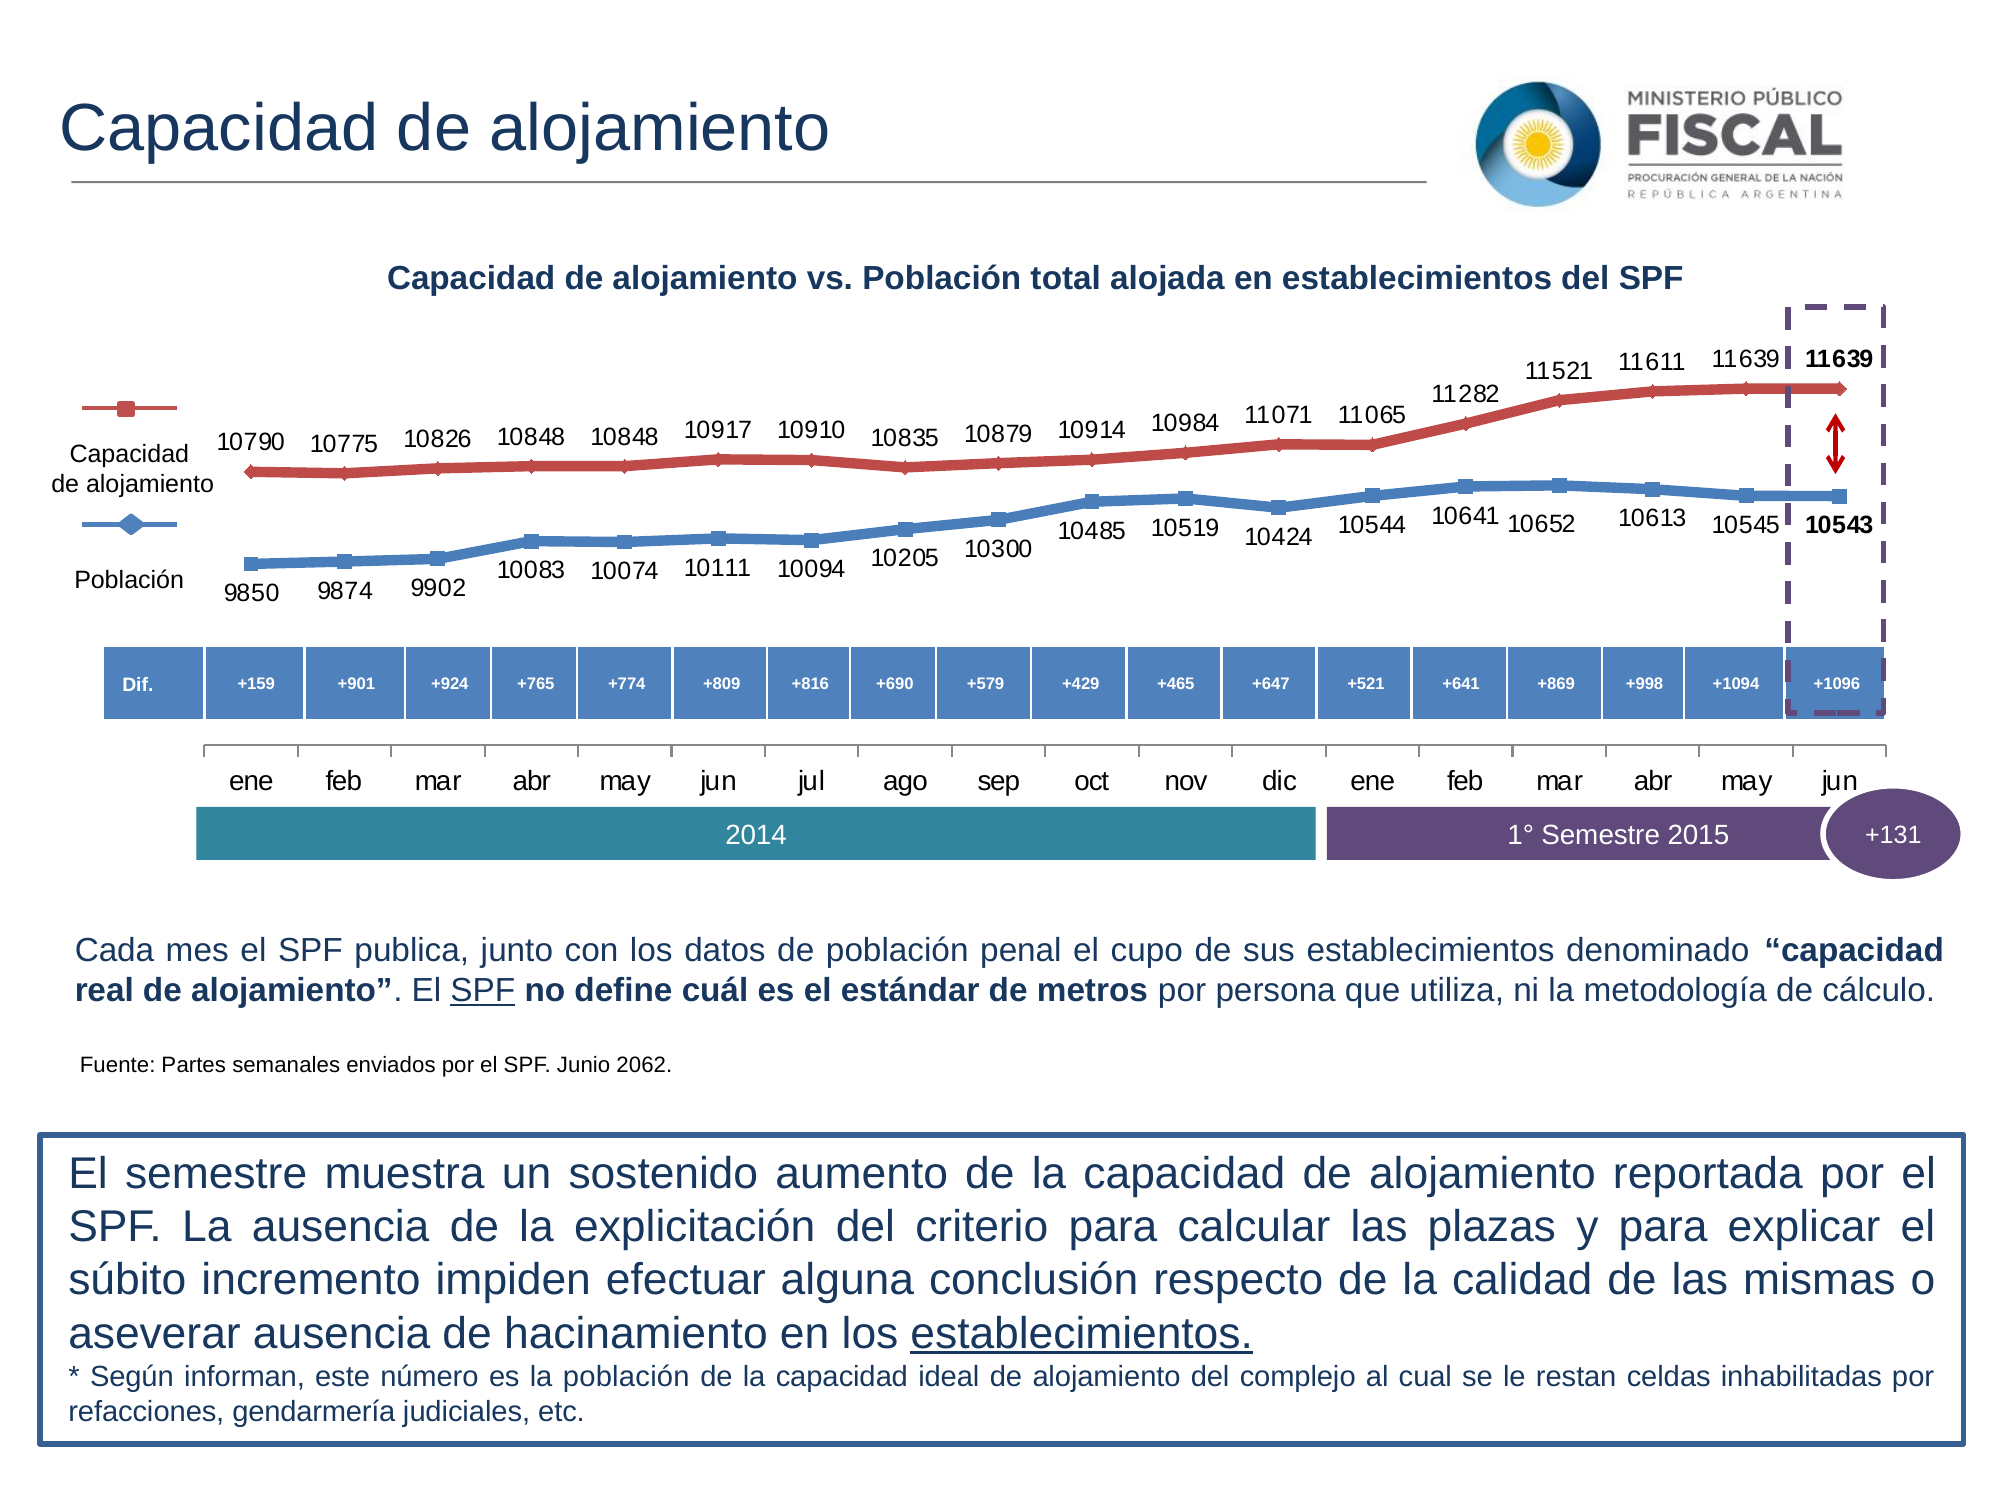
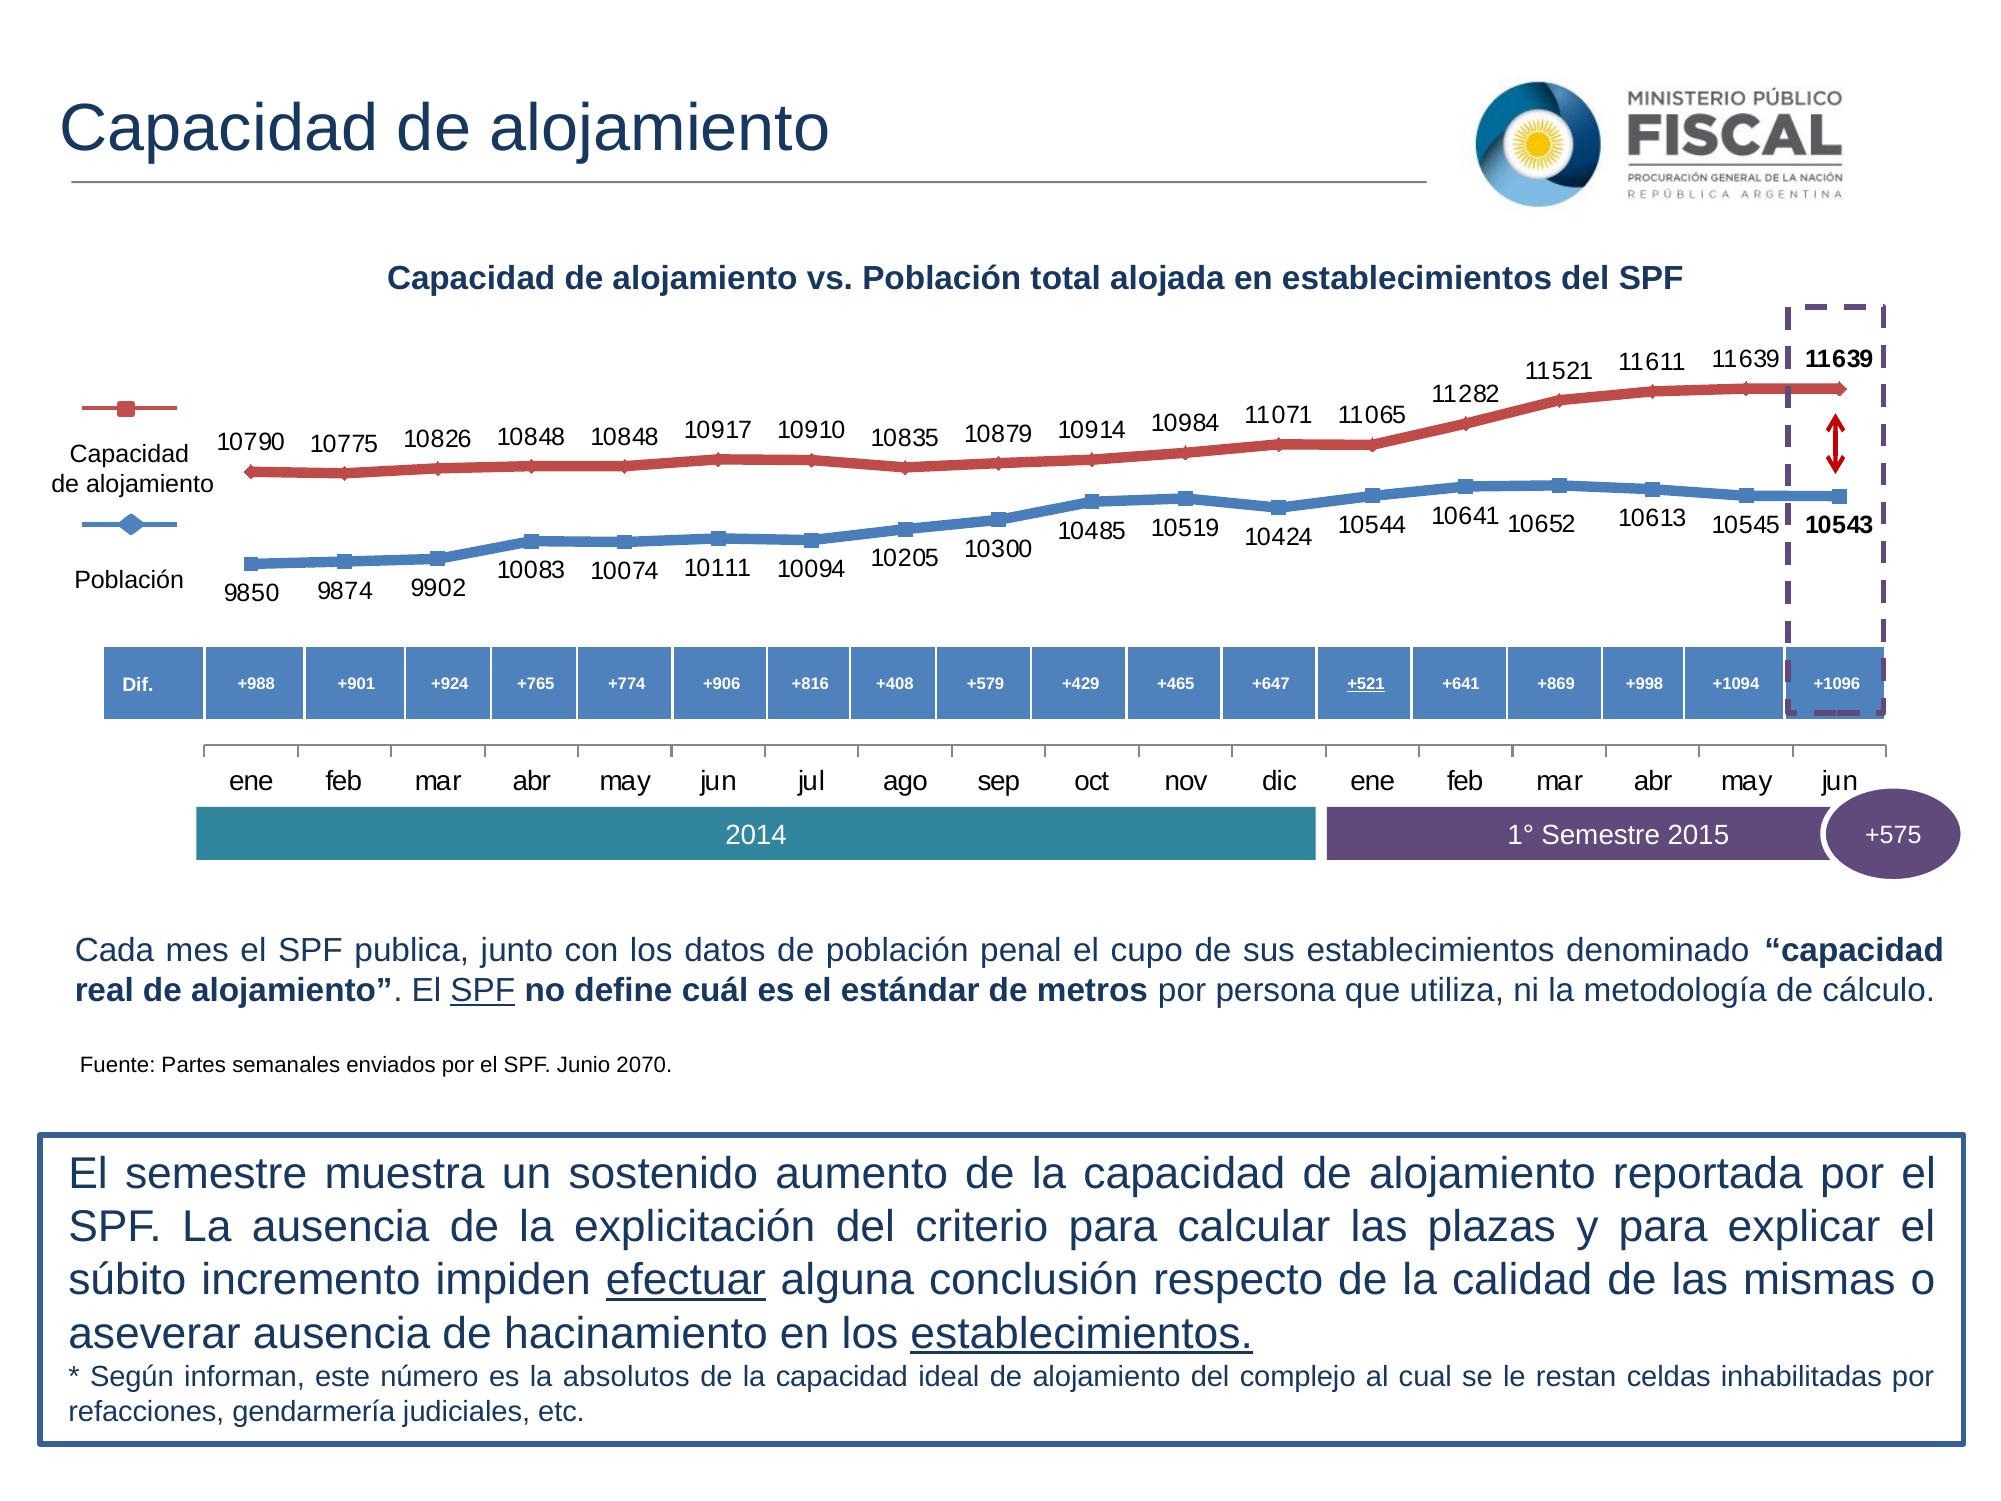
+159: +159 -> +988 (256, 684)
+809: +809 -> +906 (722, 684)
+690: +690 -> +408 (895, 684)
+521 underline: none -> present (1366, 684)
+131: +131 -> +575 (1893, 835)
2062: 2062 -> 2070 (644, 1065)
efectuar underline: none -> present (686, 1280)
la población: población -> absolutos (626, 1376)
